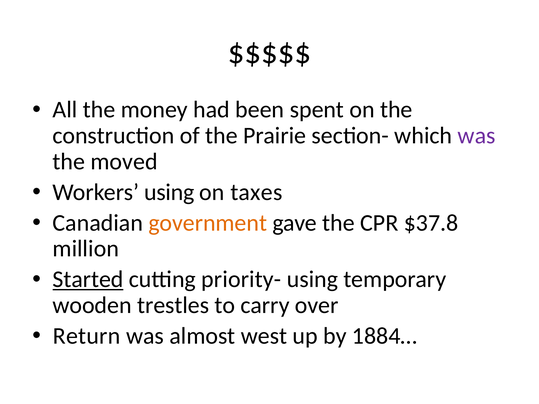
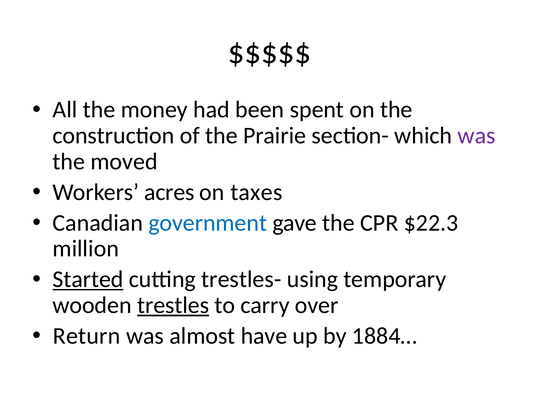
Workers using: using -> acres (169, 192)
government colour: orange -> blue (208, 223)
$37.8: $37.8 -> $22.3 (431, 223)
priority-: priority- -> trestles- (241, 280)
trestles underline: none -> present (173, 305)
west: west -> have (264, 336)
